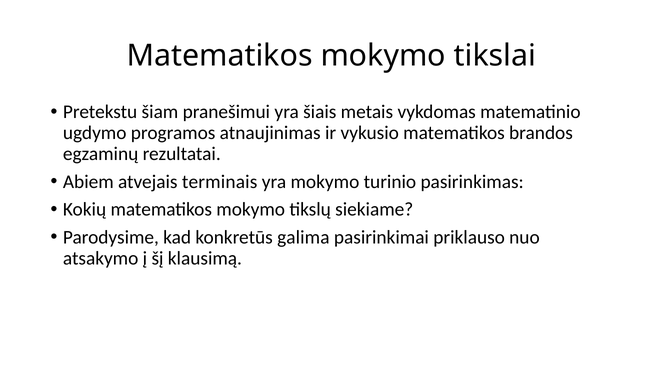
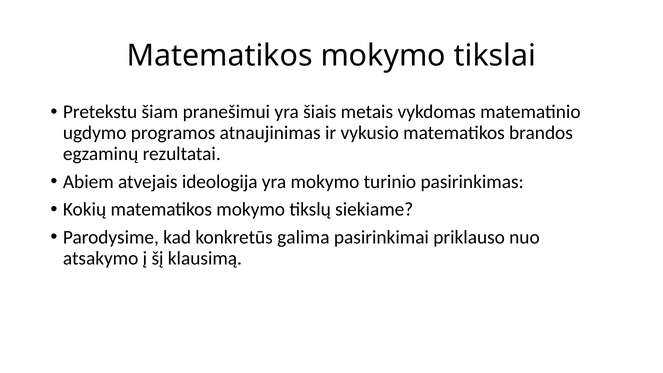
terminais: terminais -> ideologija (220, 182)
